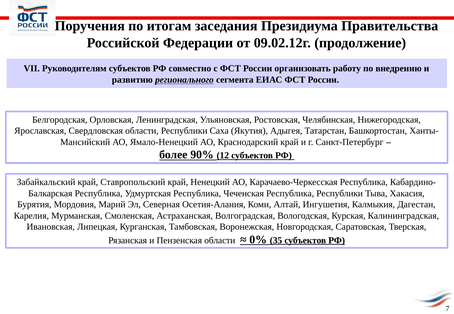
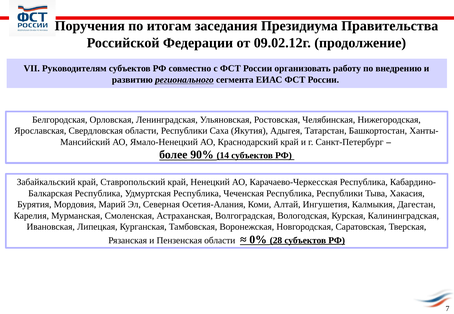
12: 12 -> 14 (223, 156)
35: 35 -> 28 (276, 240)
